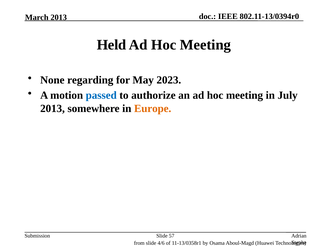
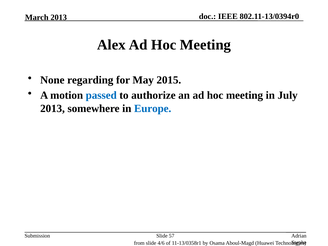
Held: Held -> Alex (111, 45)
2023: 2023 -> 2015 (169, 80)
Europe colour: orange -> blue (153, 108)
